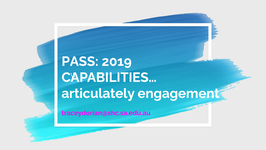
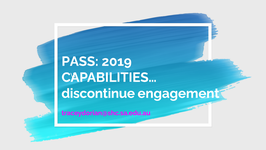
articulately: articulately -> discontinue (98, 93)
